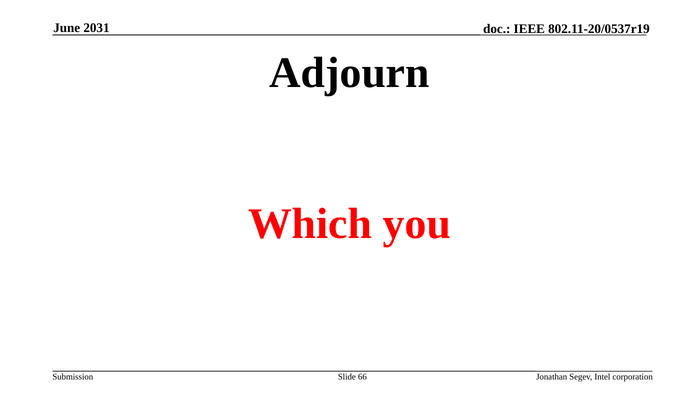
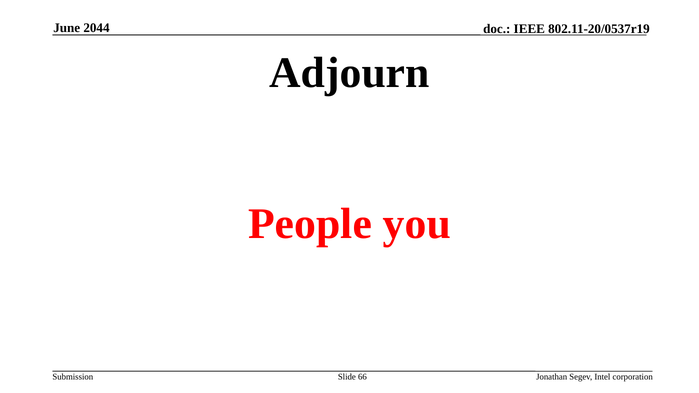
2031: 2031 -> 2044 (96, 28)
Which: Which -> People (310, 224)
